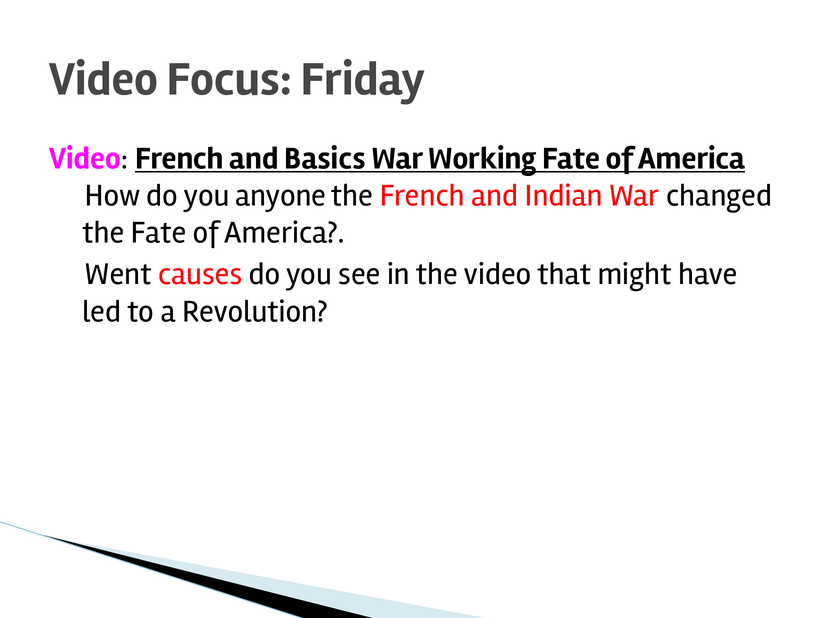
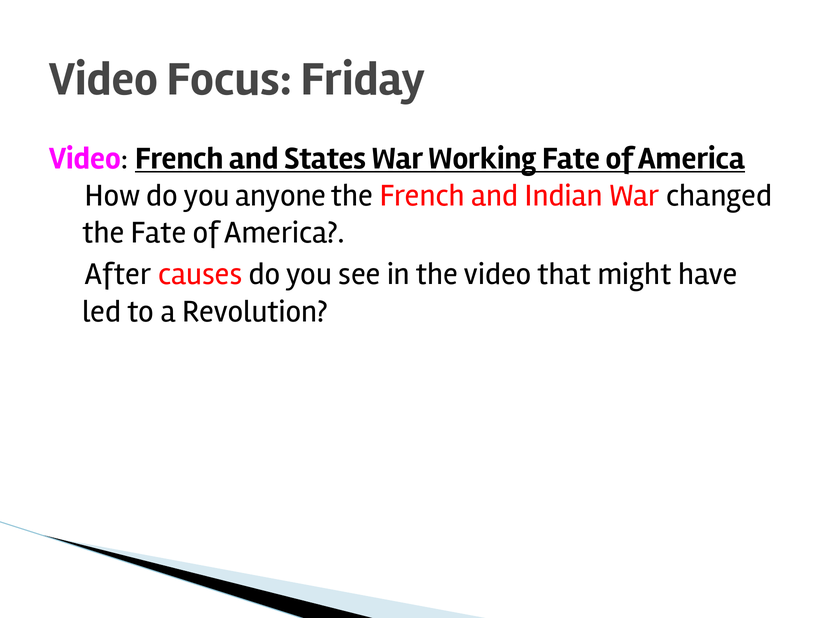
Basics: Basics -> States (325, 158)
Went: Went -> After (118, 274)
